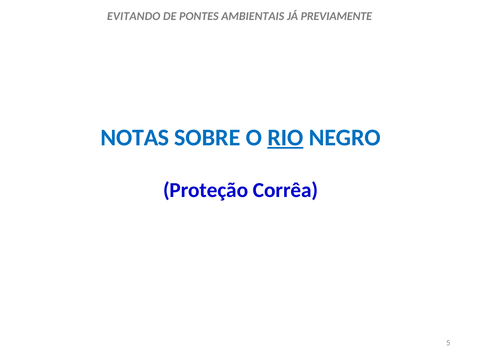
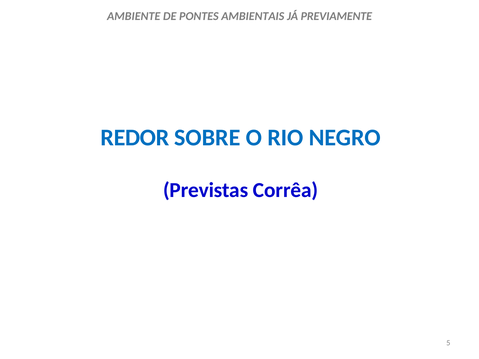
EVITANDO: EVITANDO -> AMBIENTE (134, 16)
NOTAS: NOTAS -> REDOR (135, 138)
RIO underline: present -> none (285, 138)
Proteção: Proteção -> Previstas (206, 190)
